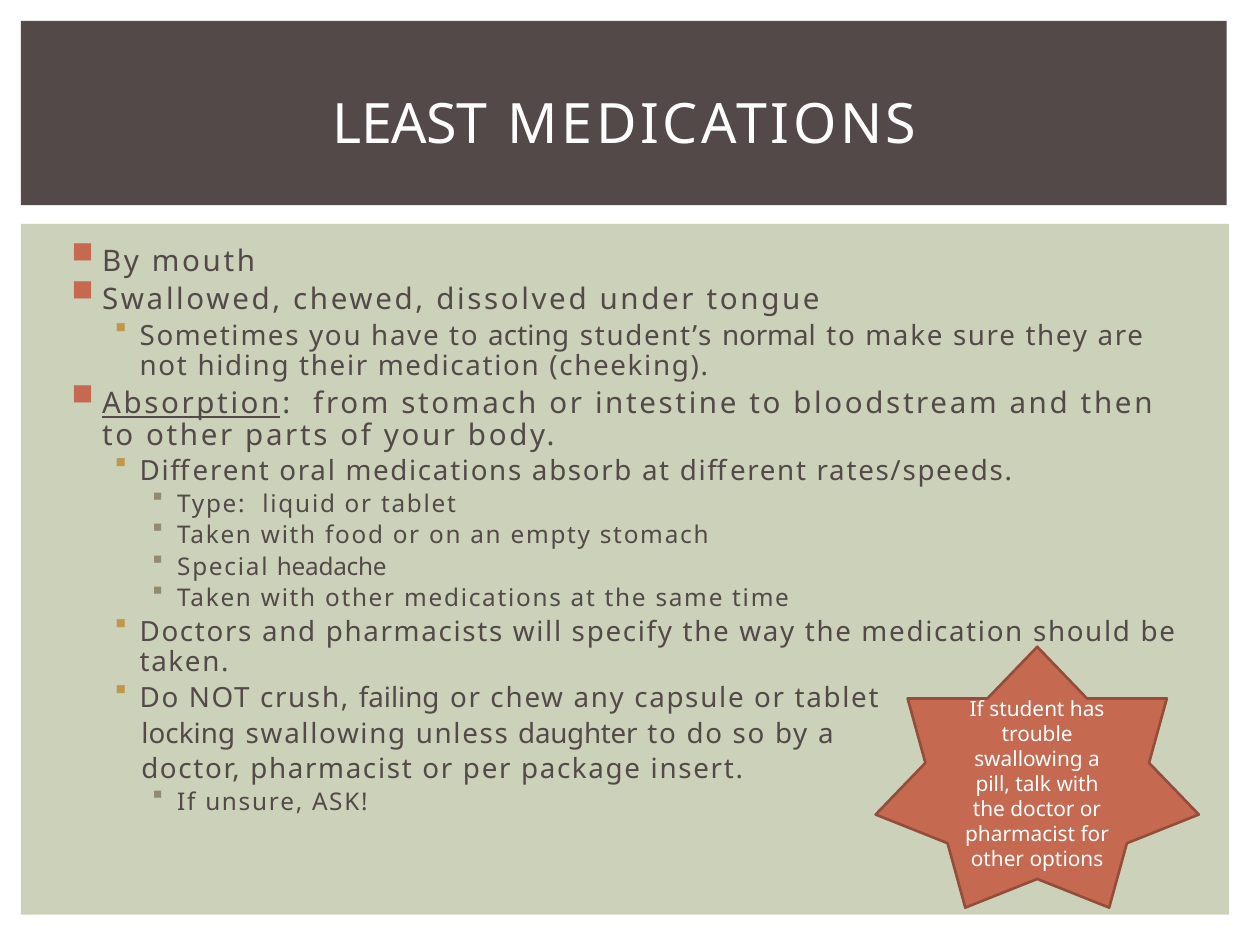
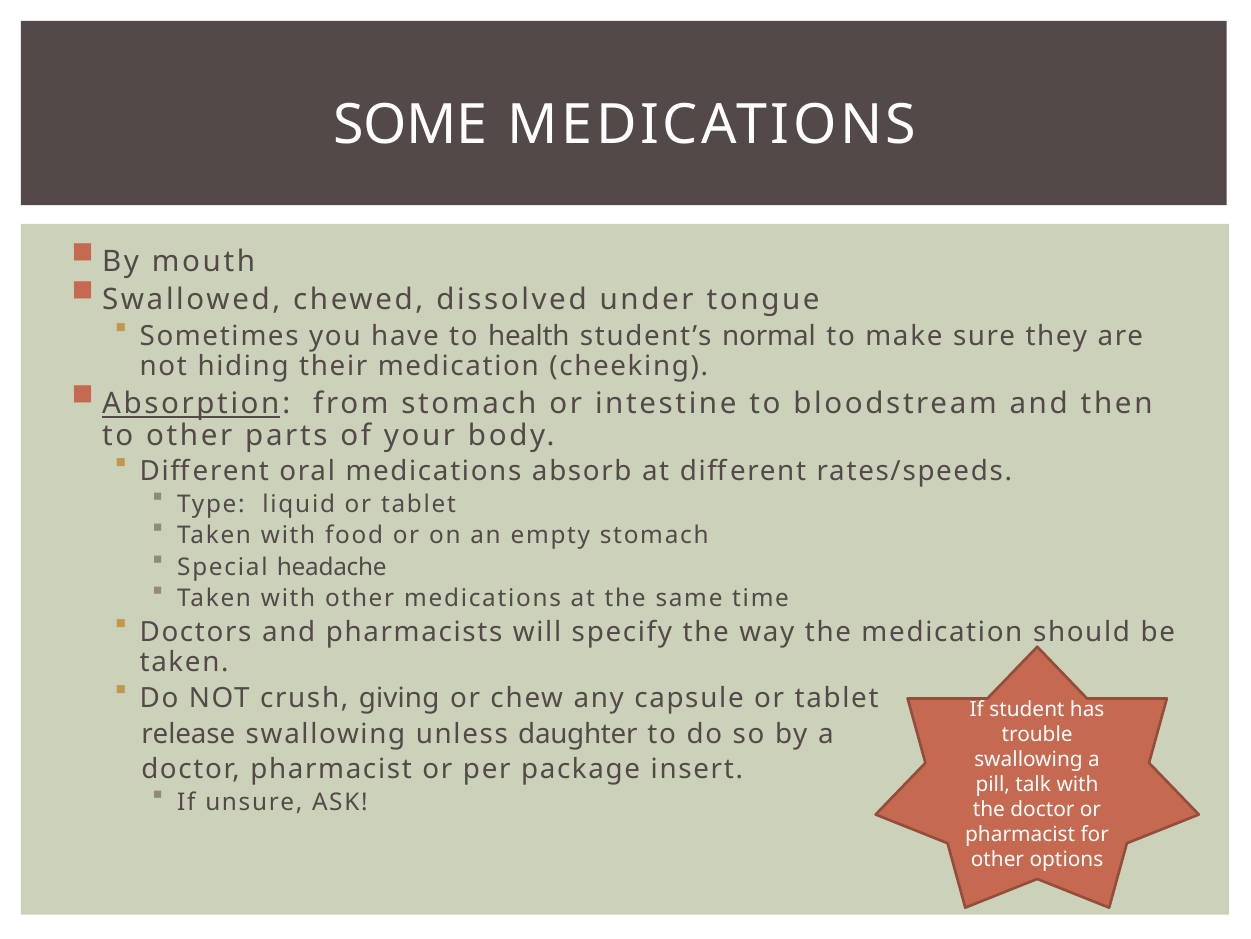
LEAST: LEAST -> SOME (410, 125)
acting: acting -> health (529, 336)
failing: failing -> giving (399, 698)
locking: locking -> release (188, 733)
